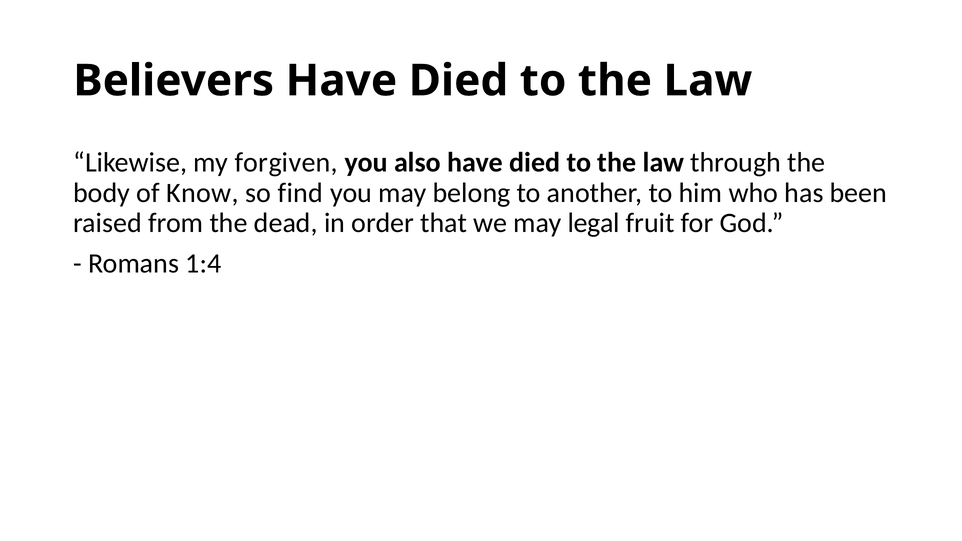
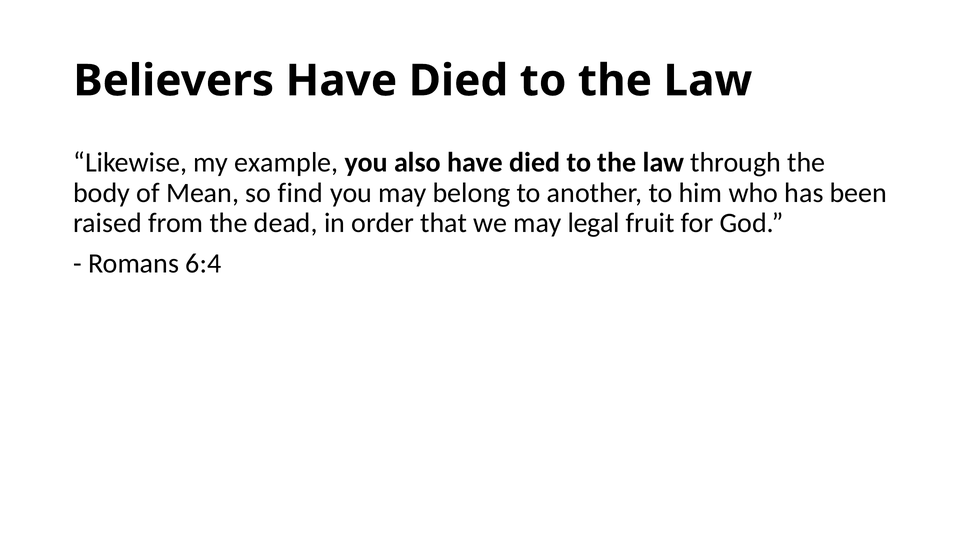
forgiven: forgiven -> example (286, 163)
Know: Know -> Mean (203, 193)
1:4: 1:4 -> 6:4 (203, 264)
